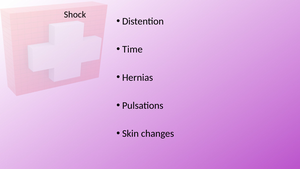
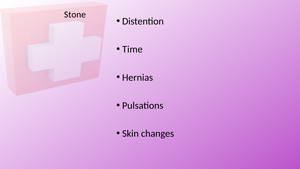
Shock: Shock -> Stone (75, 15)
